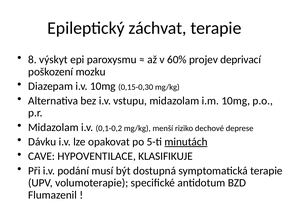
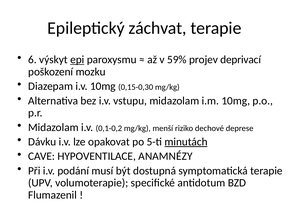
8: 8 -> 6 (32, 60)
epi underline: none -> present (77, 60)
60%: 60% -> 59% (177, 60)
KLASIFIKUJE: KLASIFIKUJE -> ANAMNÉZY (165, 156)
